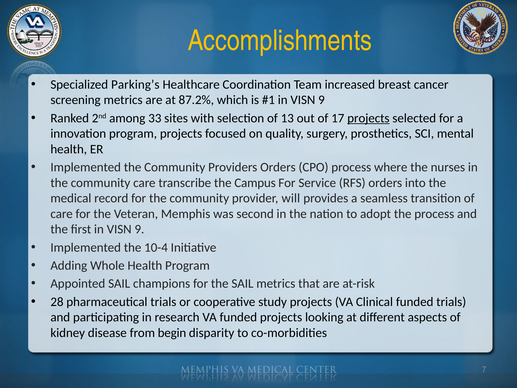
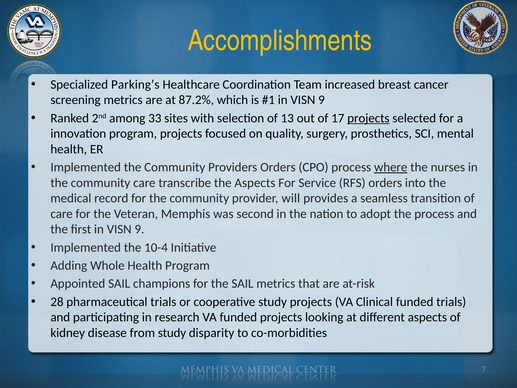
where underline: none -> present (391, 167)
the Campus: Campus -> Aspects (255, 183)
from begin: begin -> study (172, 333)
